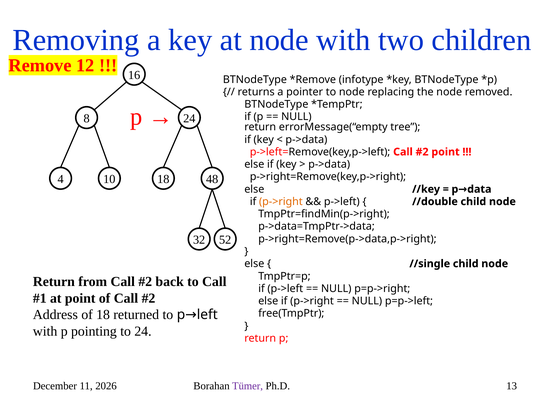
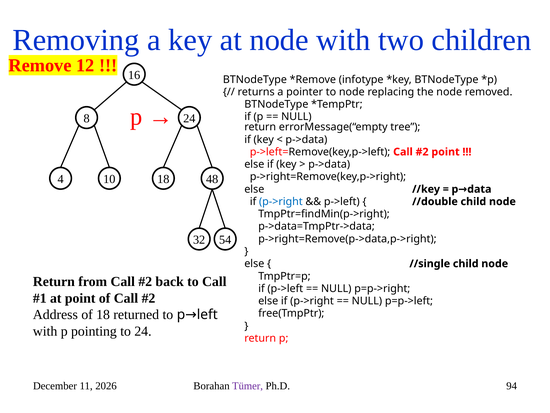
p->right colour: orange -> blue (281, 201)
52: 52 -> 54 (225, 240)
13: 13 -> 94 (512, 386)
